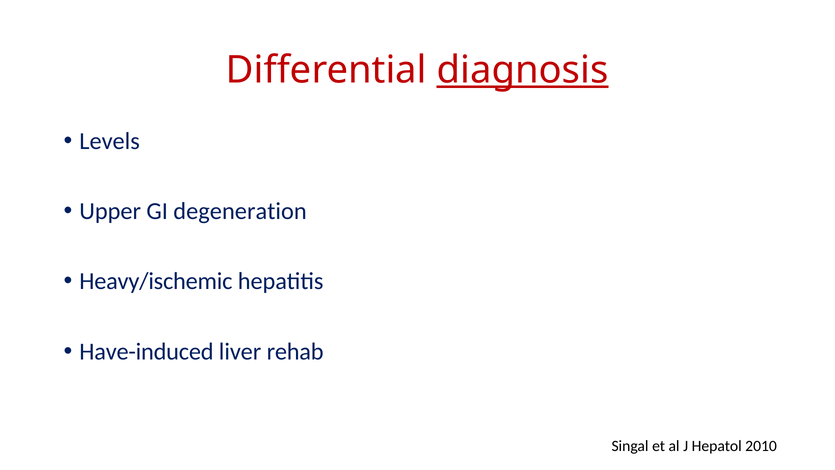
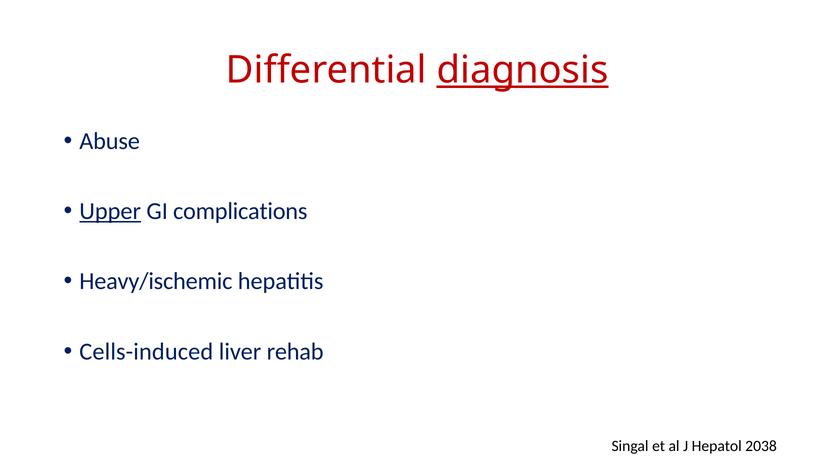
Levels: Levels -> Abuse (110, 141)
Upper underline: none -> present (110, 211)
degeneration: degeneration -> complications (240, 211)
Have-induced: Have-induced -> Cells-induced (146, 351)
2010: 2010 -> 2038 (761, 446)
